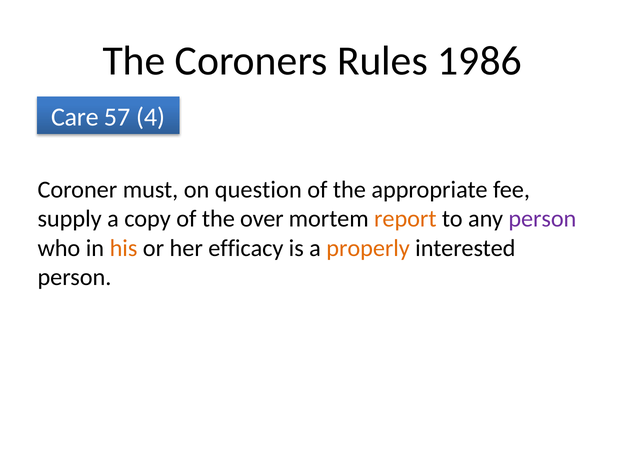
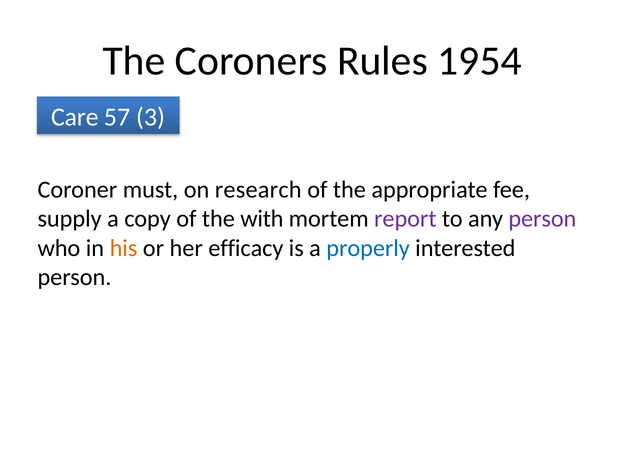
1986: 1986 -> 1954 (480, 61)
4: 4 -> 3 (151, 117)
question: question -> research (258, 190)
over: over -> with (262, 219)
report colour: orange -> purple (405, 219)
properly colour: orange -> blue (368, 248)
